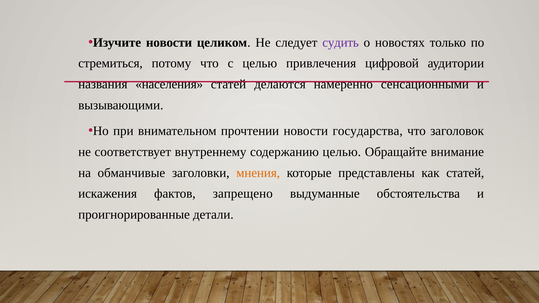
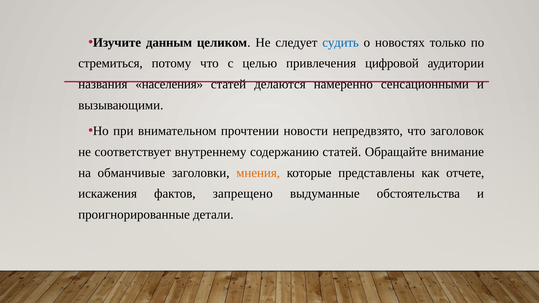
Изучите новости: новости -> данным (169, 42)
судить colour: purple -> blue (341, 42)
государства: государства -> непредвзято (368, 131)
содержанию целью: целью -> статей (342, 152)
как статей: статей -> отчете (465, 173)
